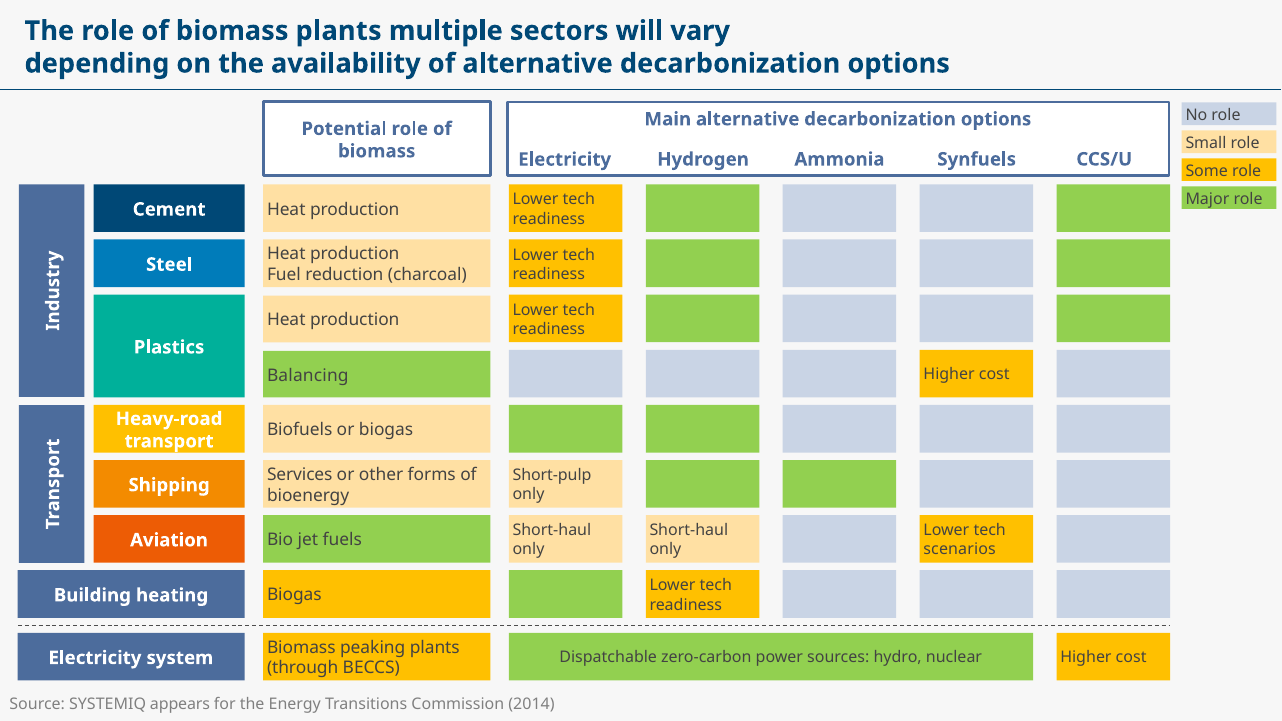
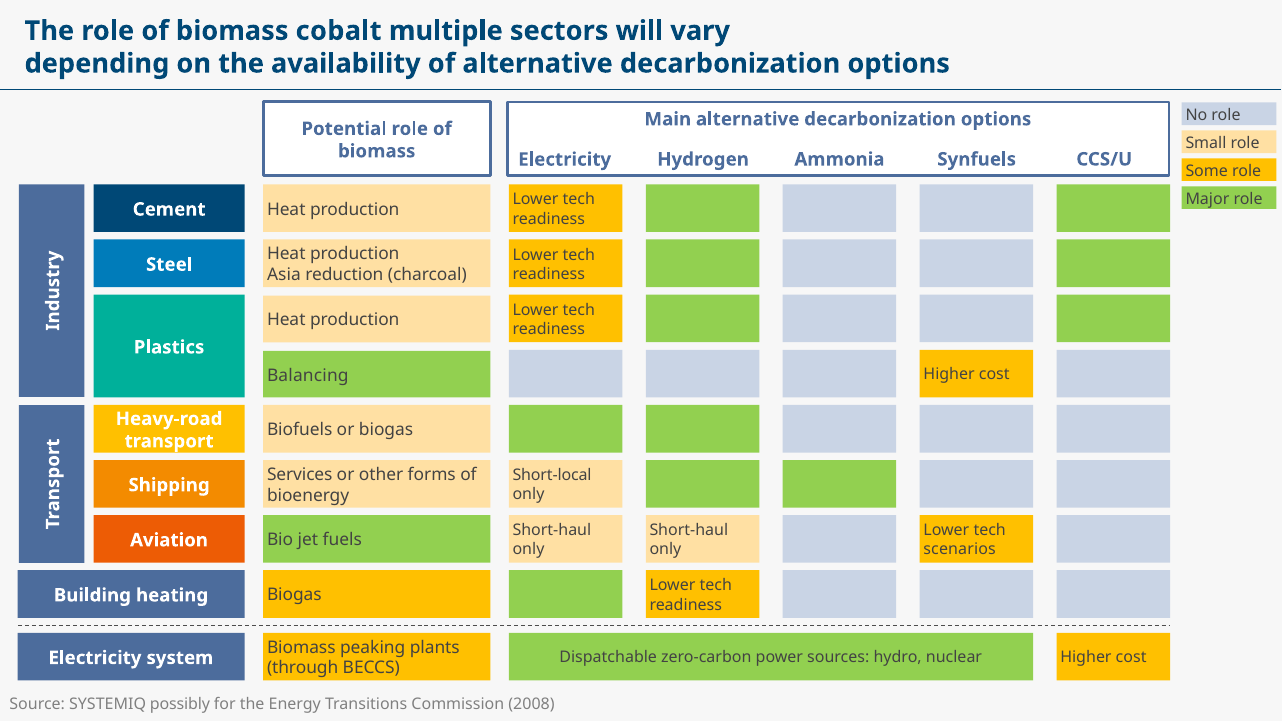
biomass plants: plants -> cobalt (339, 31)
Fuel: Fuel -> Asia (284, 275)
Short-pulp: Short-pulp -> Short-local (552, 475)
appears: appears -> possibly (180, 705)
2014: 2014 -> 2008 (532, 705)
